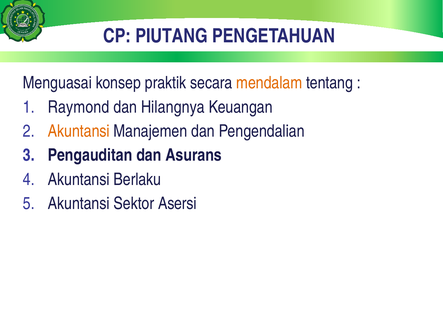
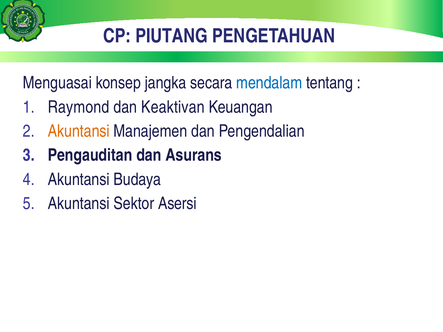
praktik: praktik -> jangka (166, 83)
mendalam colour: orange -> blue (269, 83)
Hilangnya: Hilangnya -> Keaktivan (173, 107)
Berlaku: Berlaku -> Budaya (137, 180)
